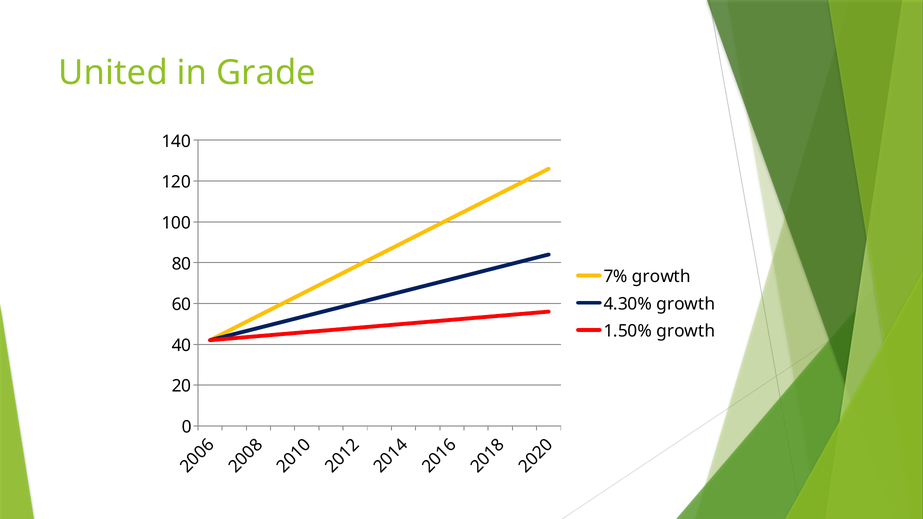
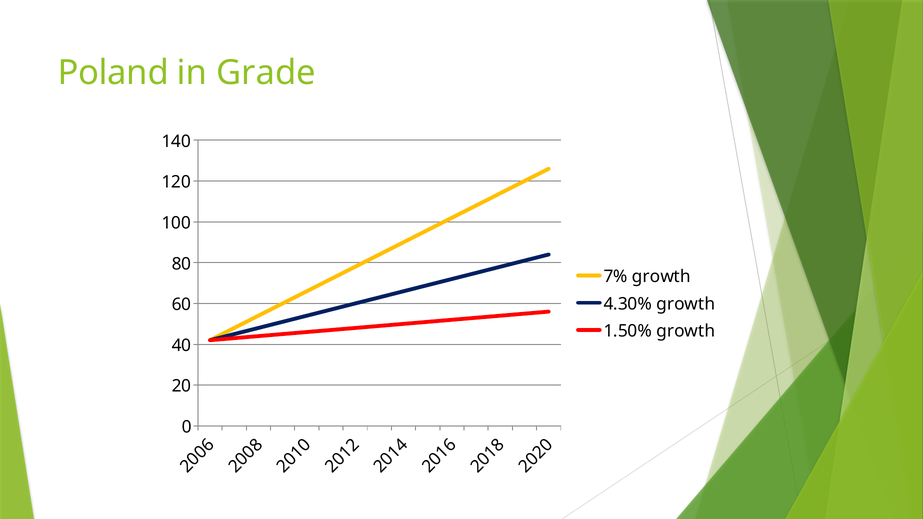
United: United -> Poland (113, 73)
